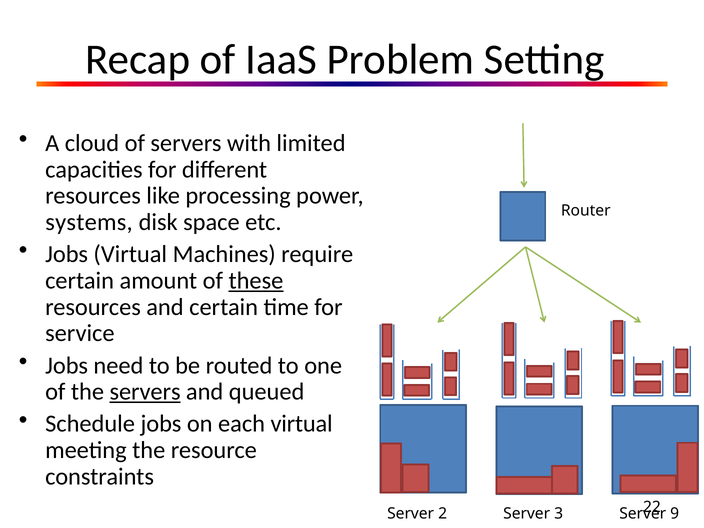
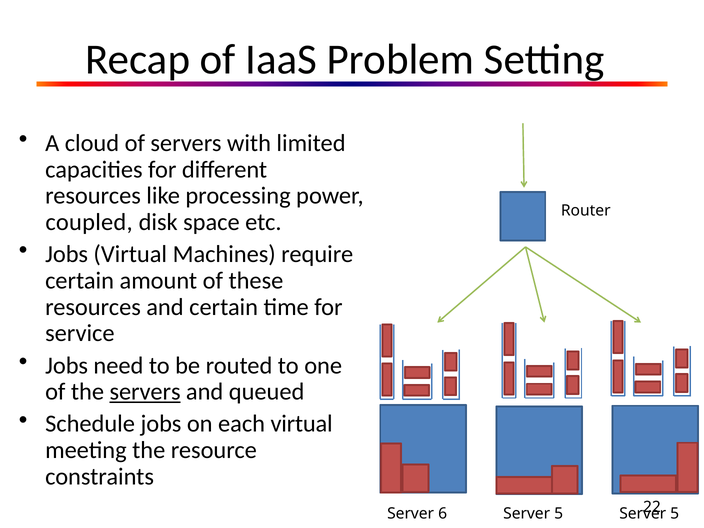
systems: systems -> coupled (89, 222)
these underline: present -> none (256, 281)
2: 2 -> 6 (443, 514)
3: 3 -> 5 (559, 514)
9: 9 -> 5 (675, 514)
